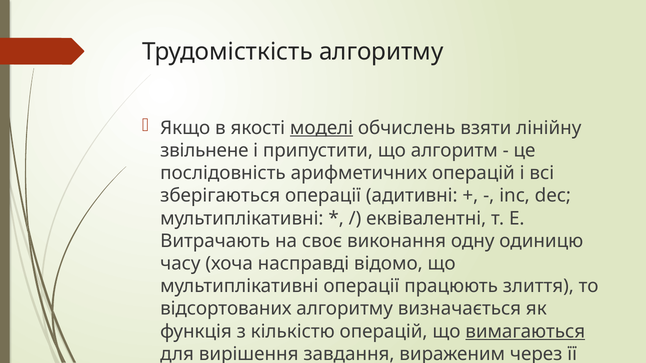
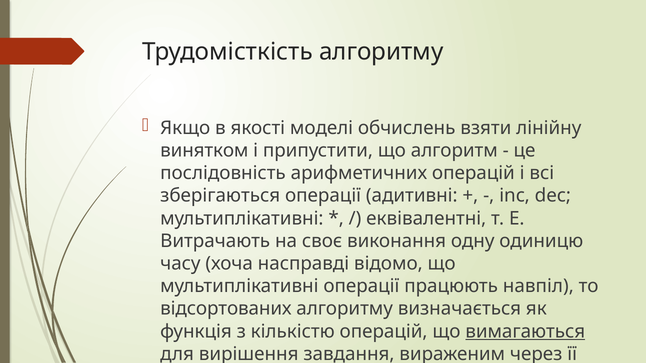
моделі underline: present -> none (322, 128)
звільнене: звільнене -> винятком (204, 151)
злиття: злиття -> навпіл (538, 286)
